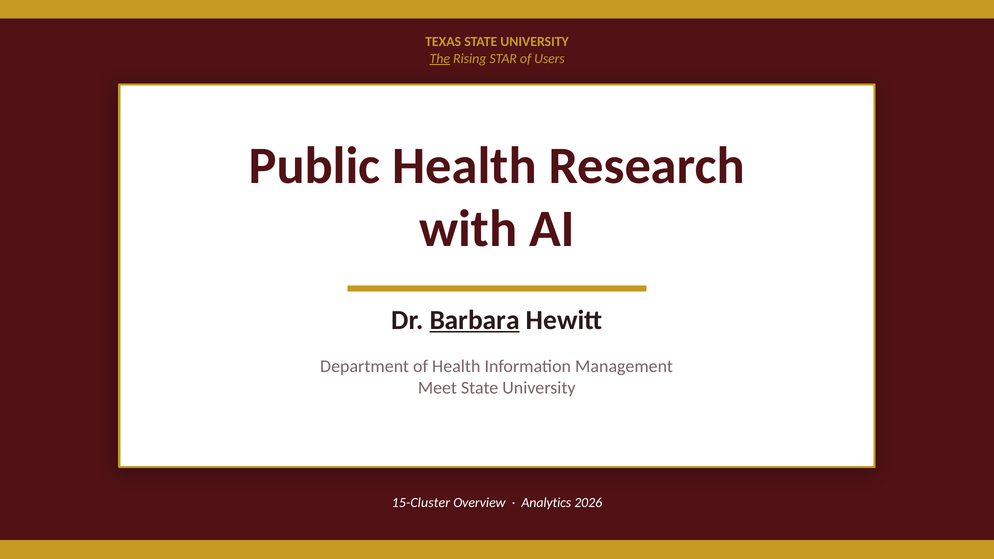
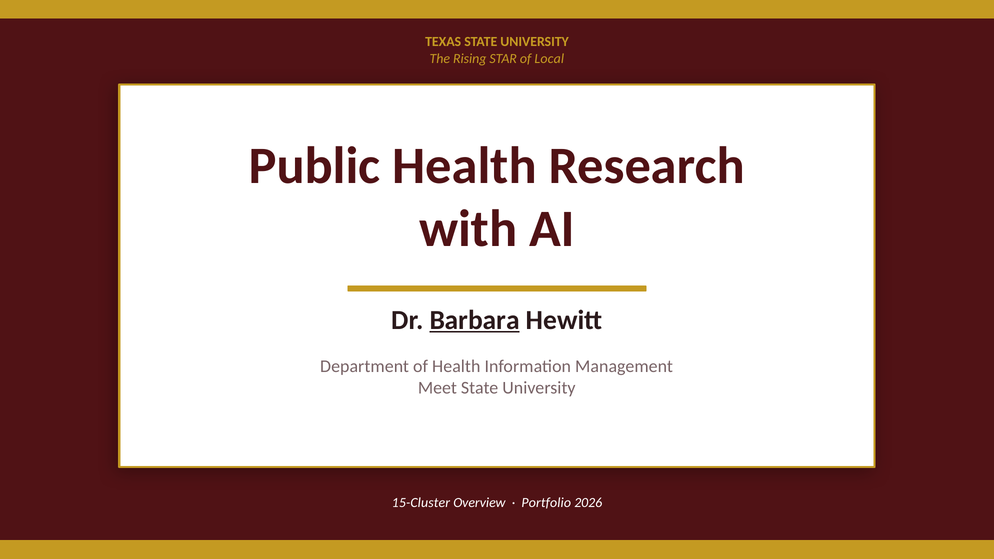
The underline: present -> none (440, 58)
Users: Users -> Local (549, 58)
Analytics: Analytics -> Portfolio (546, 503)
